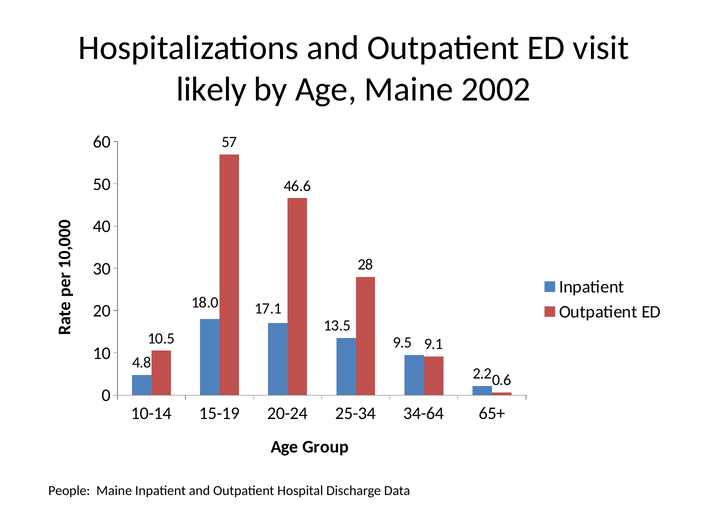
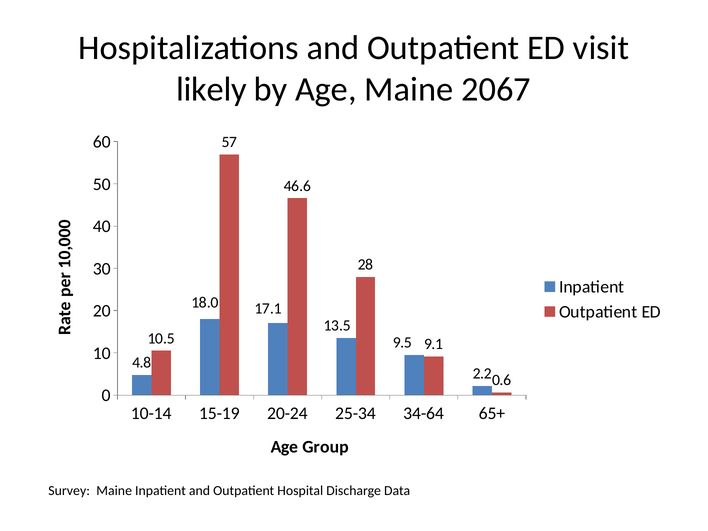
2002: 2002 -> 2067 (496, 89)
People: People -> Survey (69, 491)
